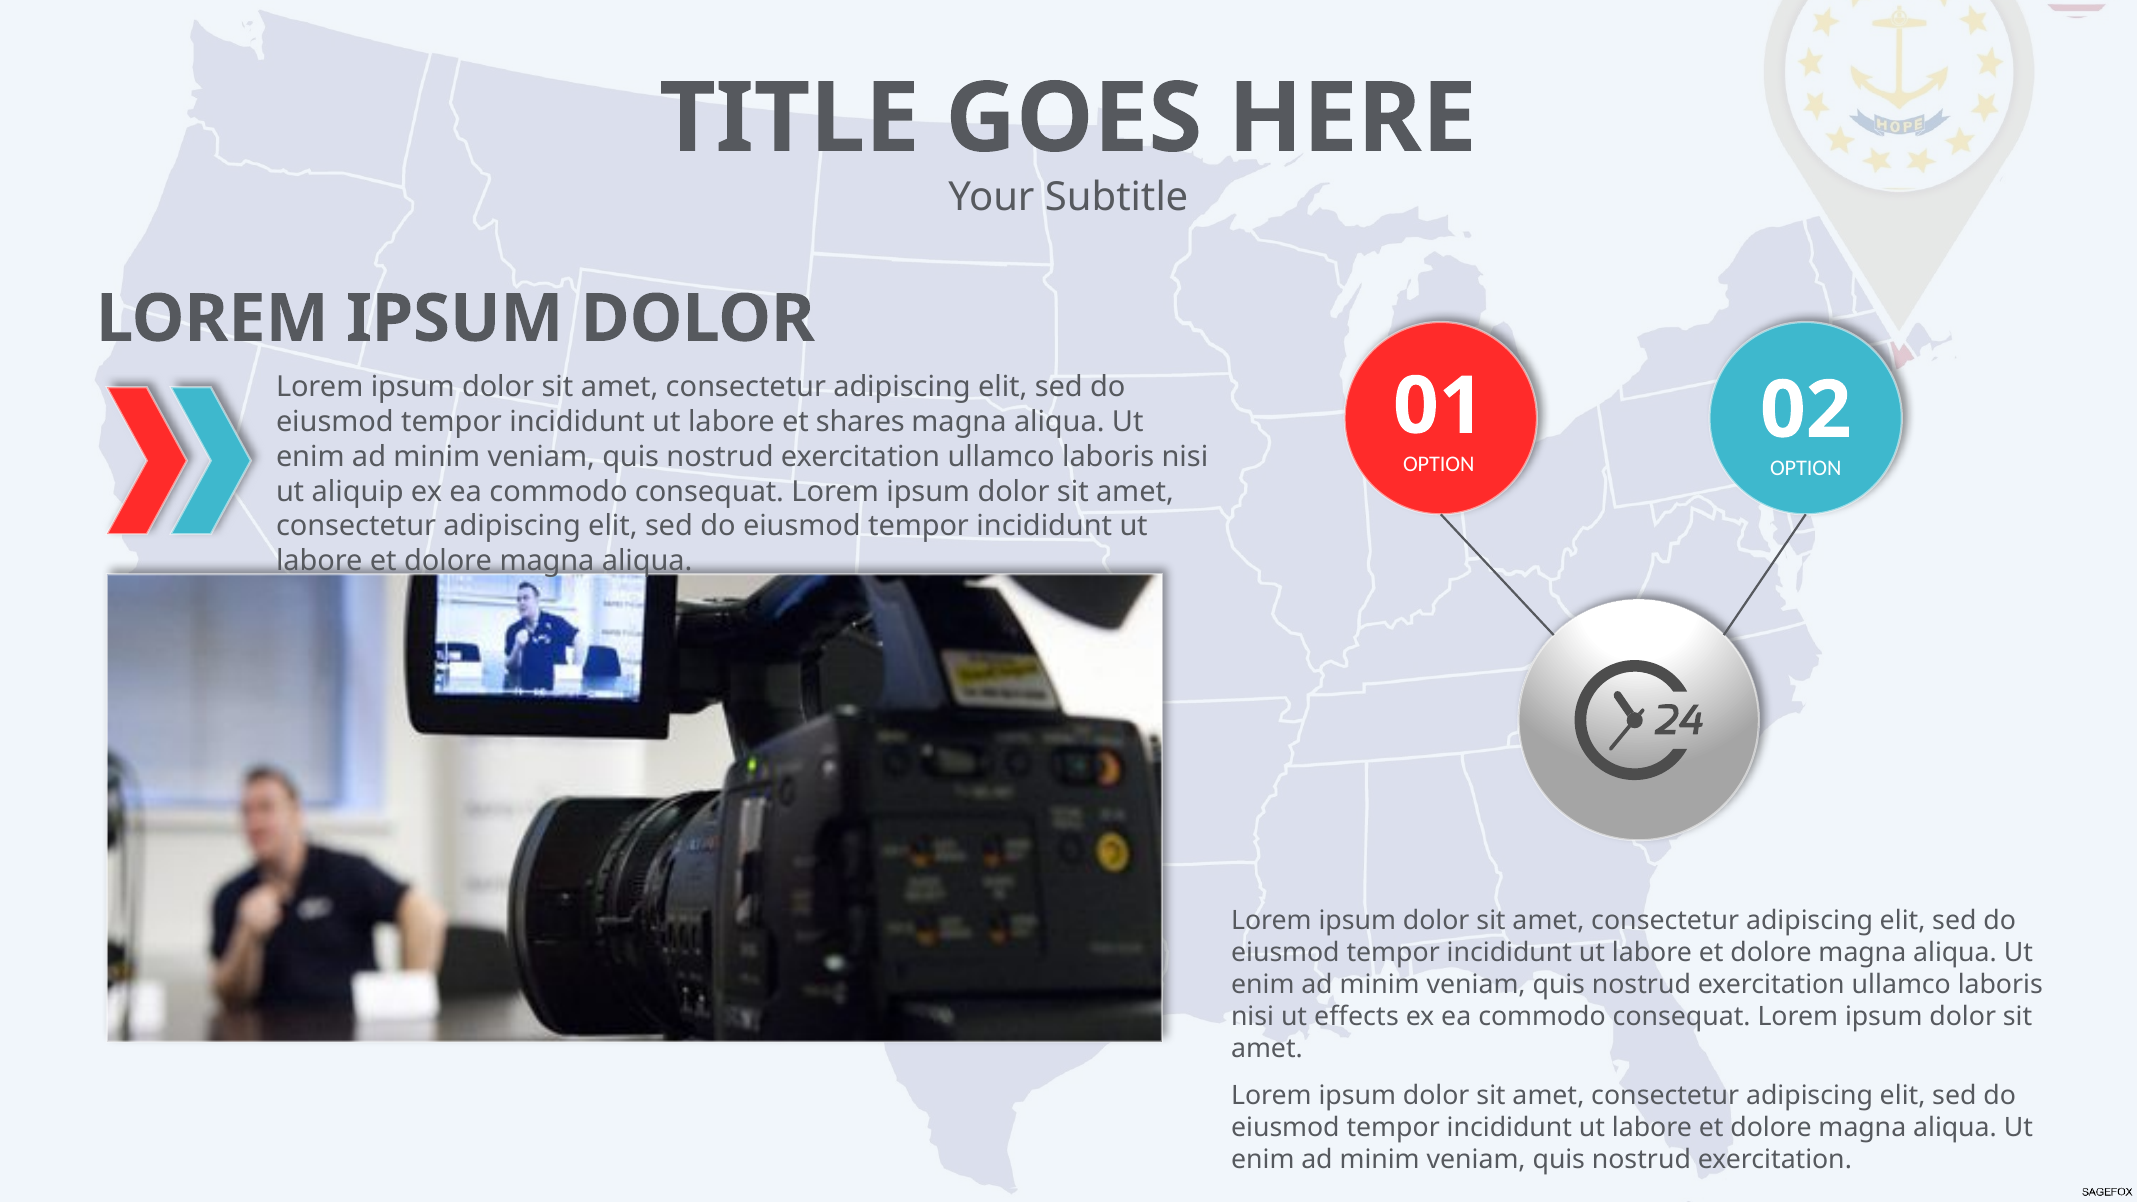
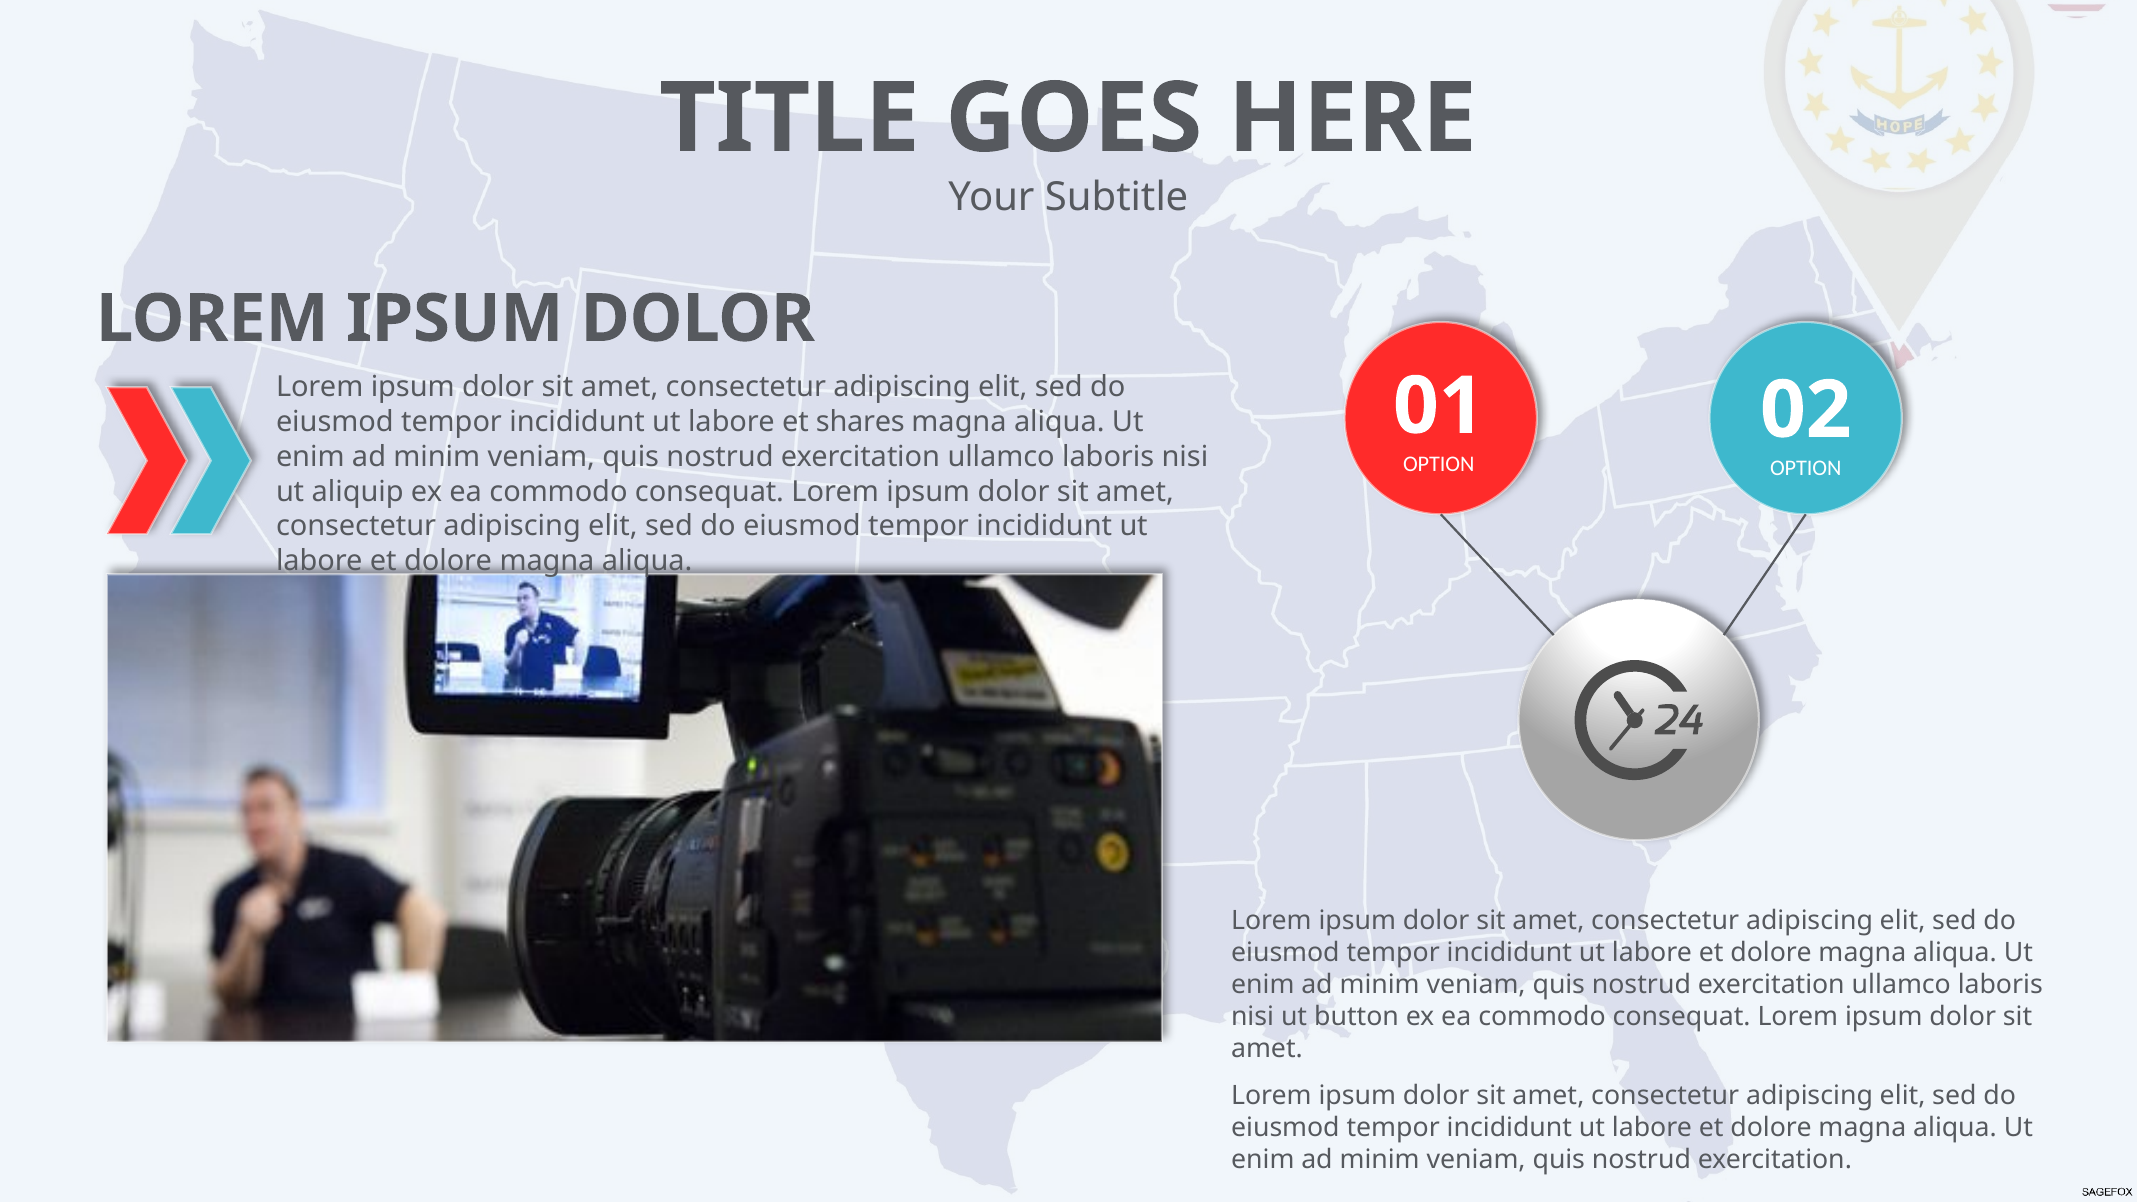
effects: effects -> button (1357, 1017)
